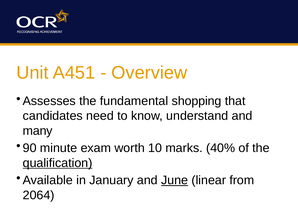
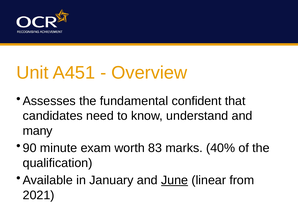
shopping: shopping -> confident (197, 101)
10: 10 -> 83 (155, 148)
qualification underline: present -> none (58, 163)
2064: 2064 -> 2021 (39, 196)
